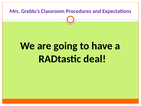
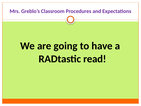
deal: deal -> read (95, 59)
